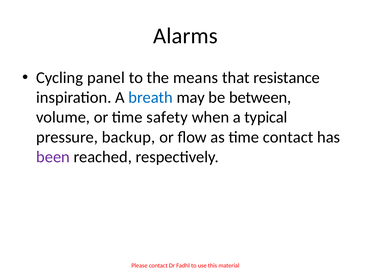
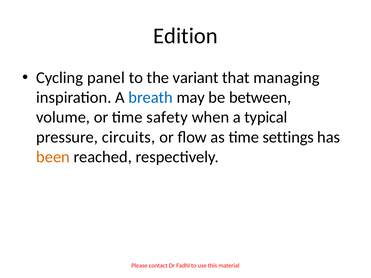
Alarms: Alarms -> Edition (185, 36)
means: means -> variant (196, 78)
resistance: resistance -> managing (286, 78)
backup: backup -> circuits (129, 137)
time contact: contact -> settings (288, 137)
been colour: purple -> orange (53, 157)
